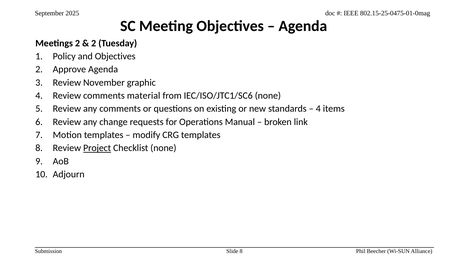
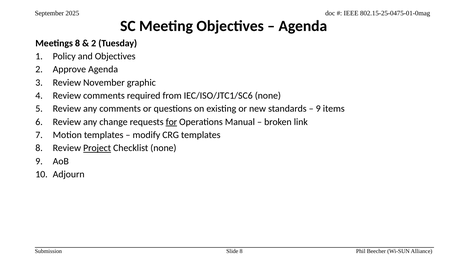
Meetings 2: 2 -> 8 (78, 43)
material: material -> required (144, 95)
4: 4 -> 9 (318, 109)
for underline: none -> present (171, 122)
